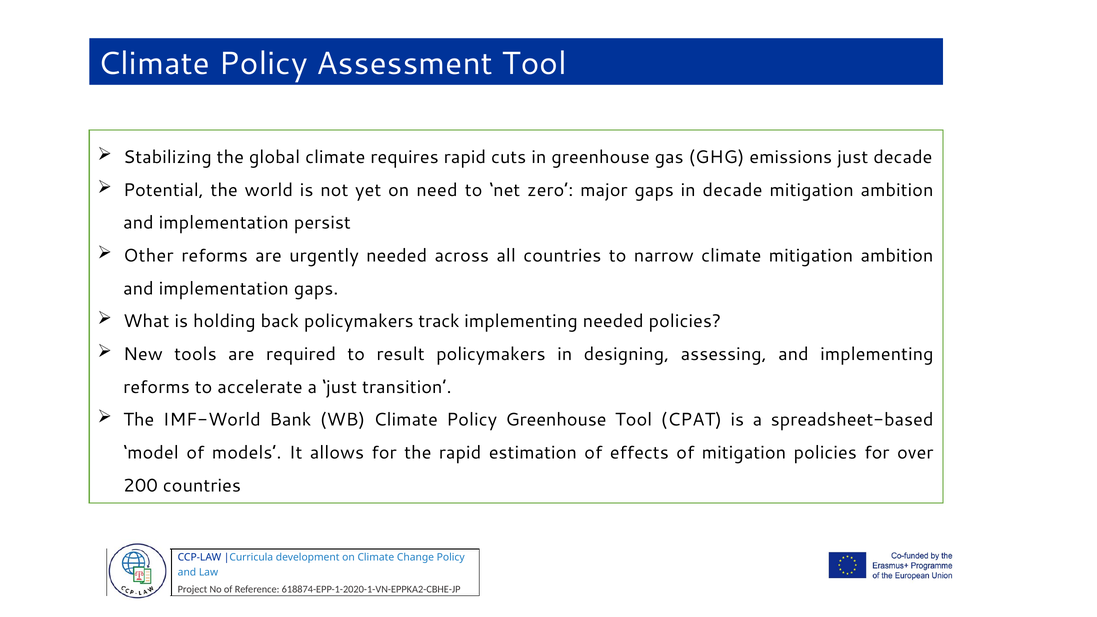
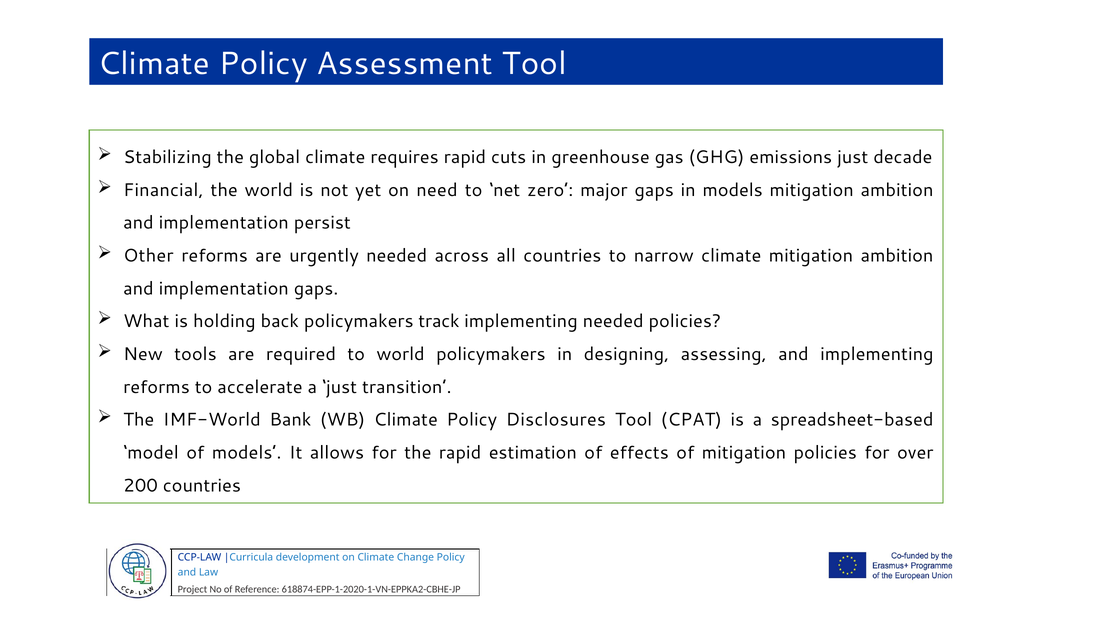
Potential: Potential -> Financial (163, 190)
in decade: decade -> models (733, 190)
to result: result -> world (401, 354)
Policy Greenhouse: Greenhouse -> Disclosures (556, 420)
